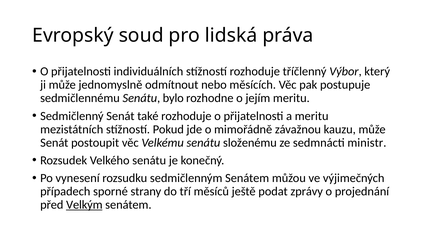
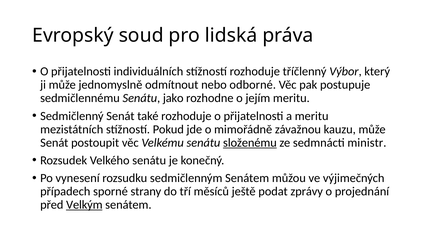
měsících: měsících -> odborné (253, 85)
bylo: bylo -> jako (173, 98)
složenému underline: none -> present (250, 143)
